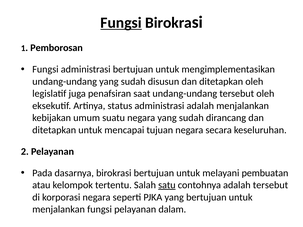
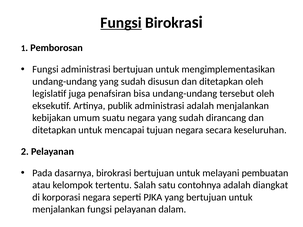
saat: saat -> bisa (142, 94)
status: status -> publik (120, 106)
satu underline: present -> none (167, 185)
adalah tersebut: tersebut -> diangkat (271, 185)
